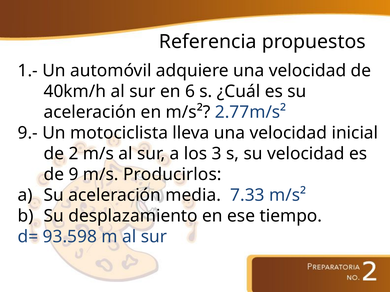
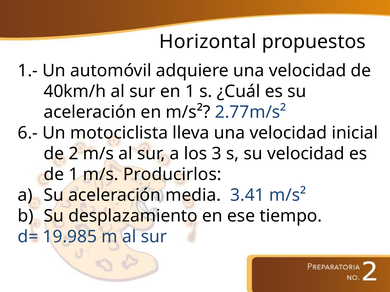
Referencia: Referencia -> Horizontal (208, 42)
en 6: 6 -> 1 (190, 92)
9.-: 9.- -> 6.- (28, 133)
de 9: 9 -> 1 (74, 175)
7.33: 7.33 -> 3.41 (247, 196)
93.598: 93.598 -> 19.985 (70, 237)
